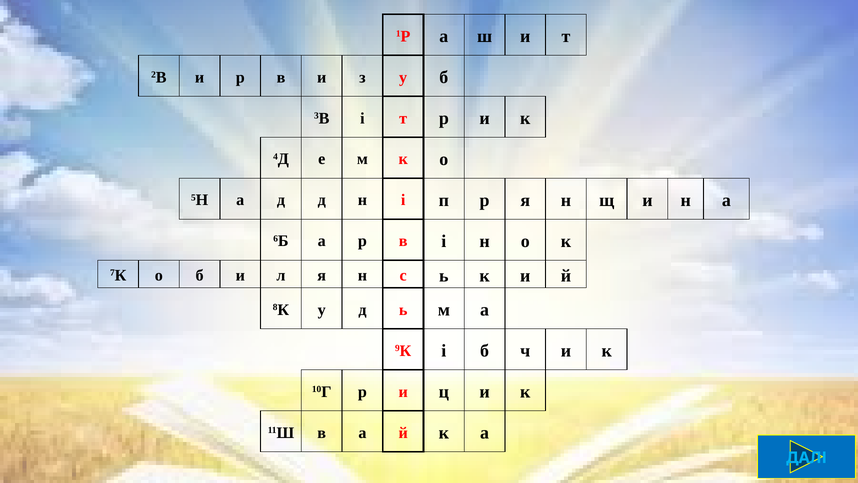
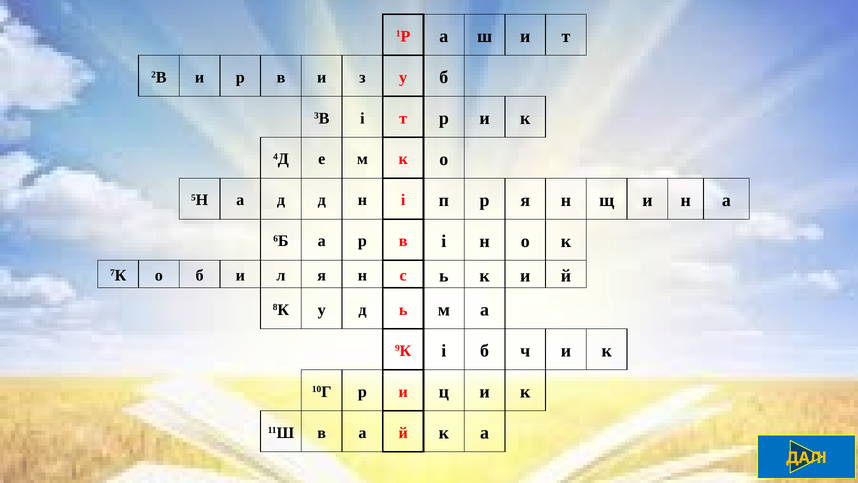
ДАЛІ colour: light blue -> yellow (806, 457)
